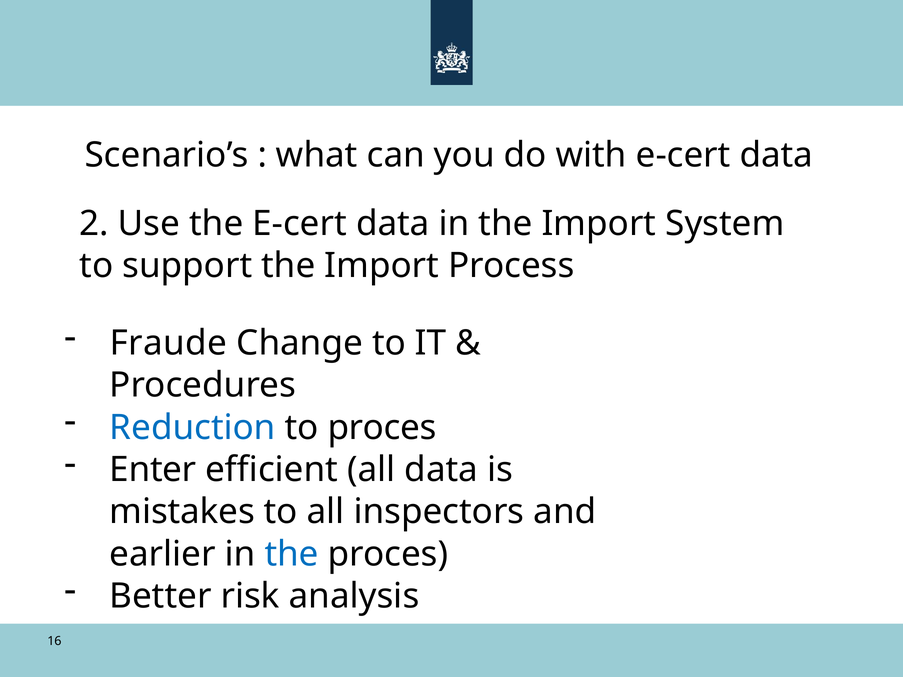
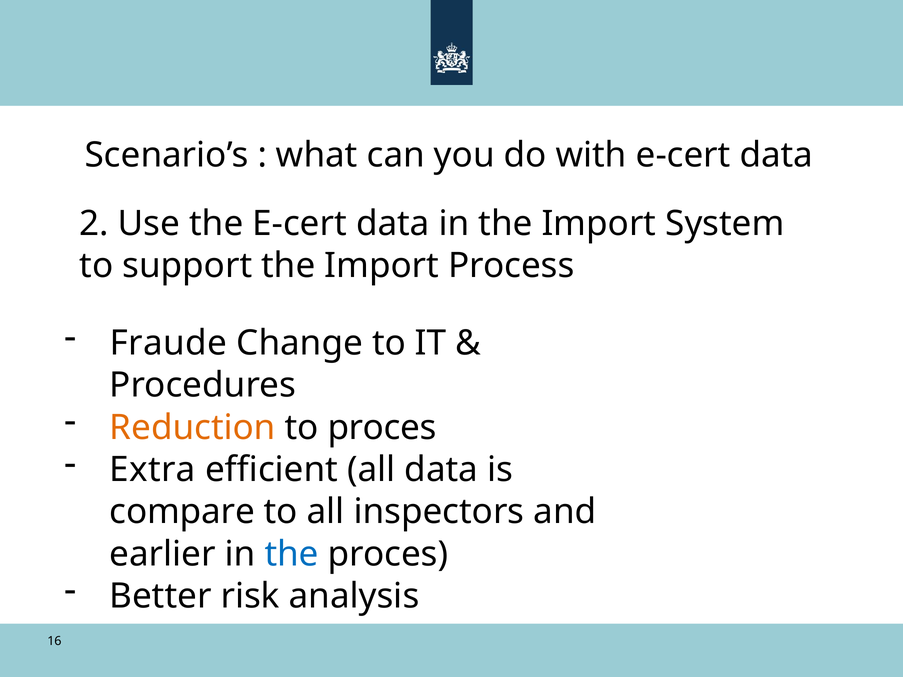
Reduction colour: blue -> orange (193, 428)
Enter: Enter -> Extra (153, 470)
mistakes: mistakes -> compare (182, 512)
